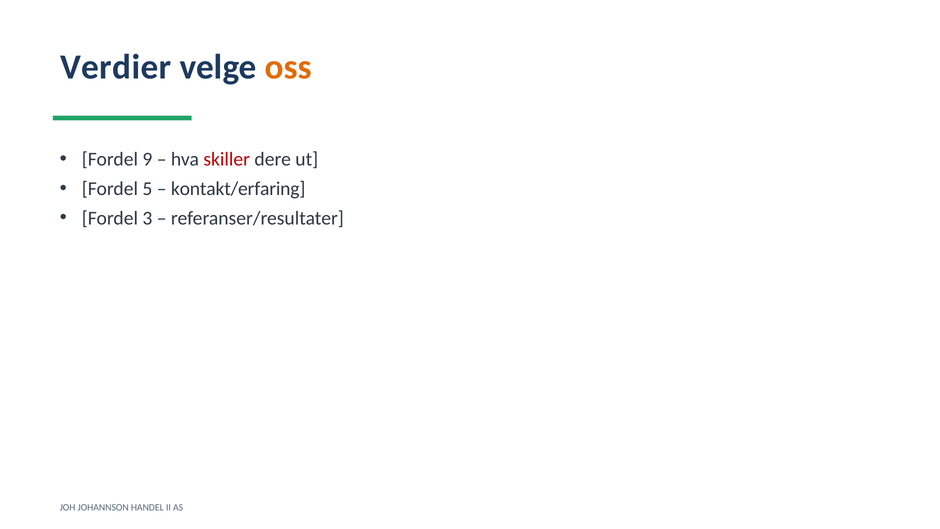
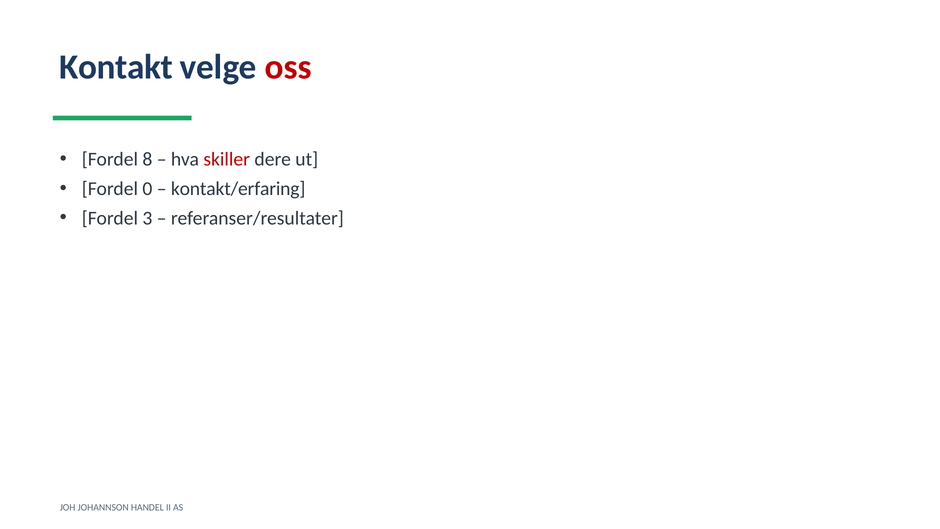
Verdier: Verdier -> Kontakt (116, 67)
oss colour: orange -> red (288, 67)
9: 9 -> 8 (147, 159)
5: 5 -> 0 (147, 189)
